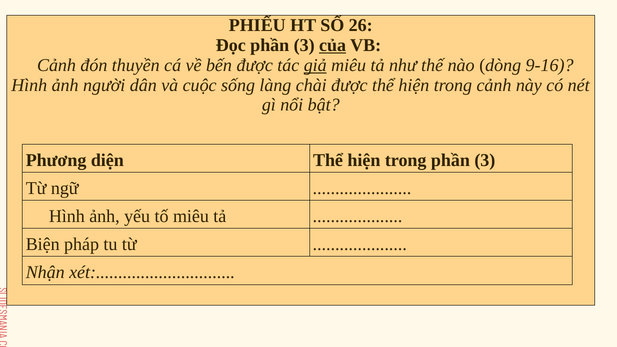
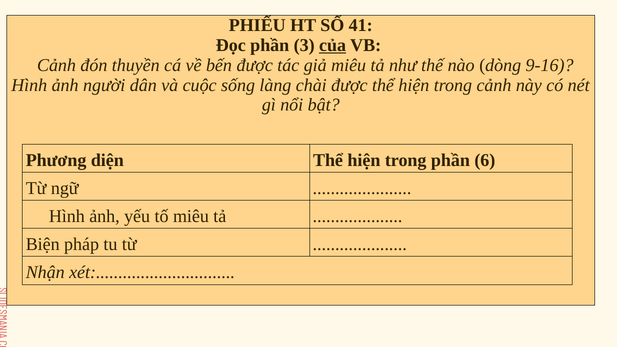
26: 26 -> 41 (361, 25)
giả underline: present -> none (315, 65)
trong phần 3: 3 -> 6 (485, 160)
